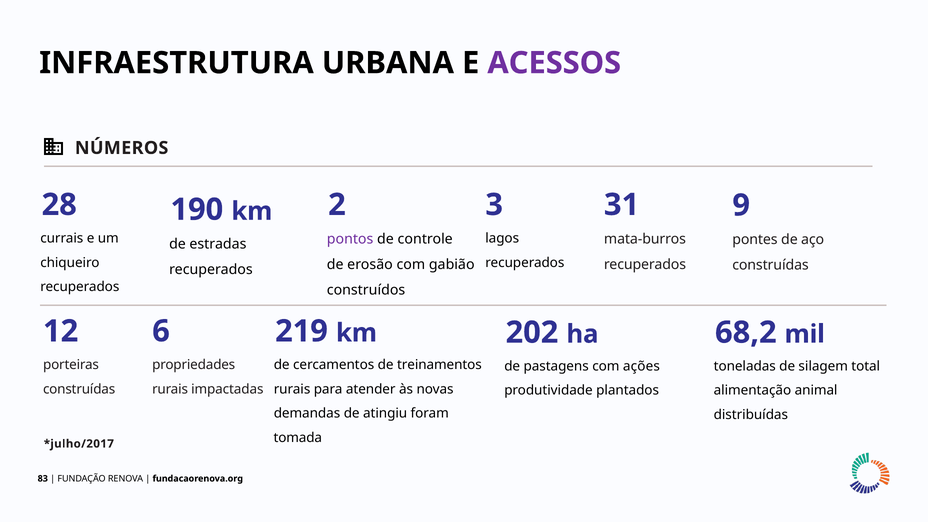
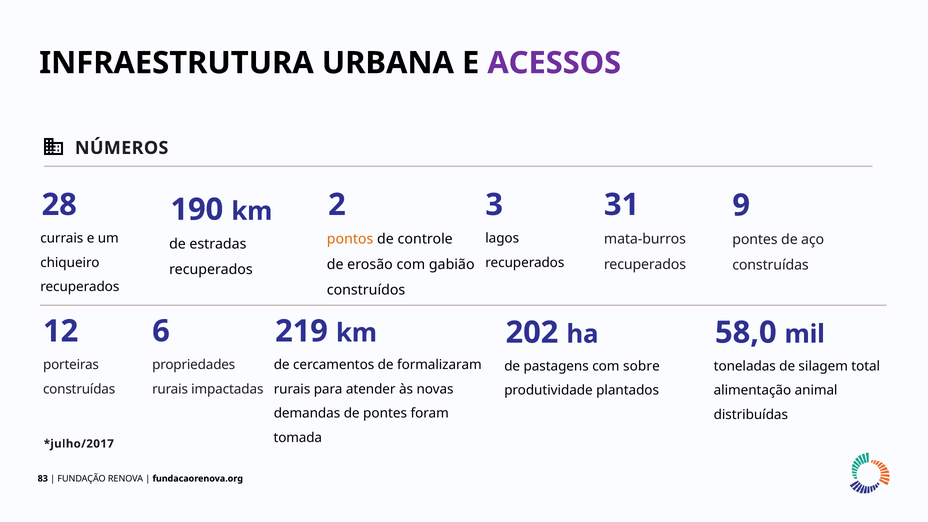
pontos colour: purple -> orange (350, 239)
68,2: 68,2 -> 58,0 (746, 333)
treinamentos: treinamentos -> formalizaram (439, 365)
ações: ações -> sobre (641, 366)
de atingiu: atingiu -> pontes (385, 413)
